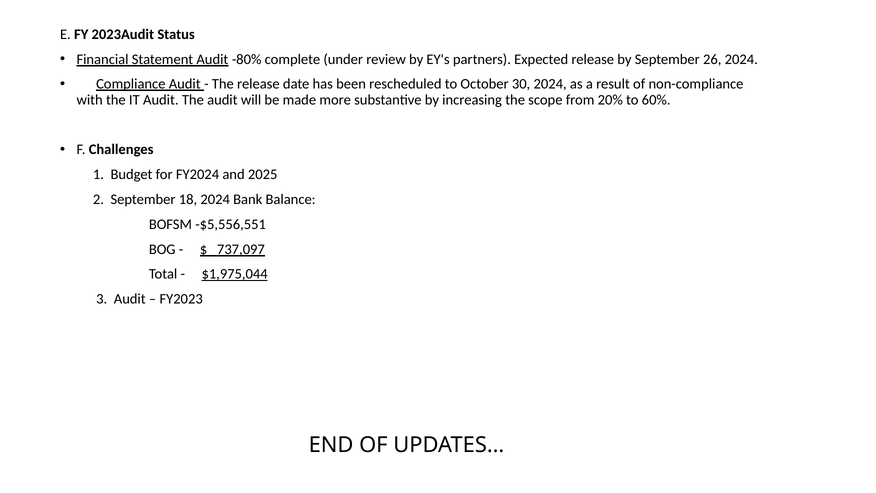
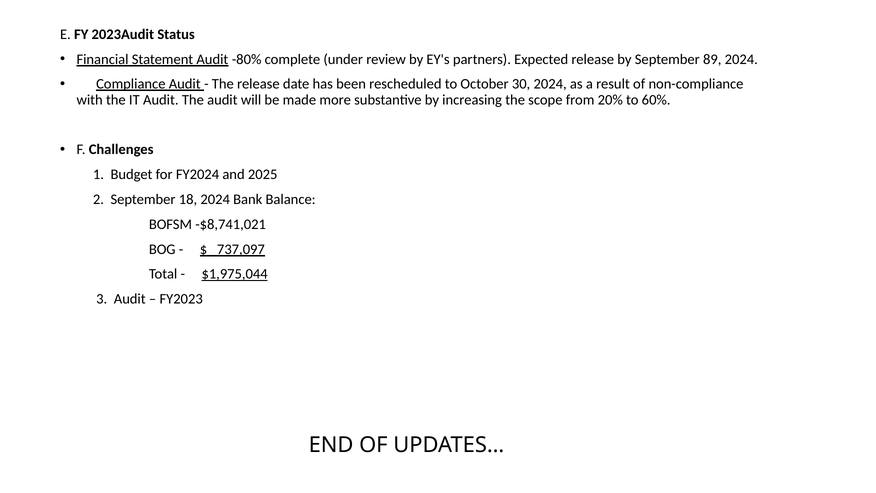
26: 26 -> 89 (712, 59)
-$5,556,551: -$5,556,551 -> -$8,741,021 (231, 224)
